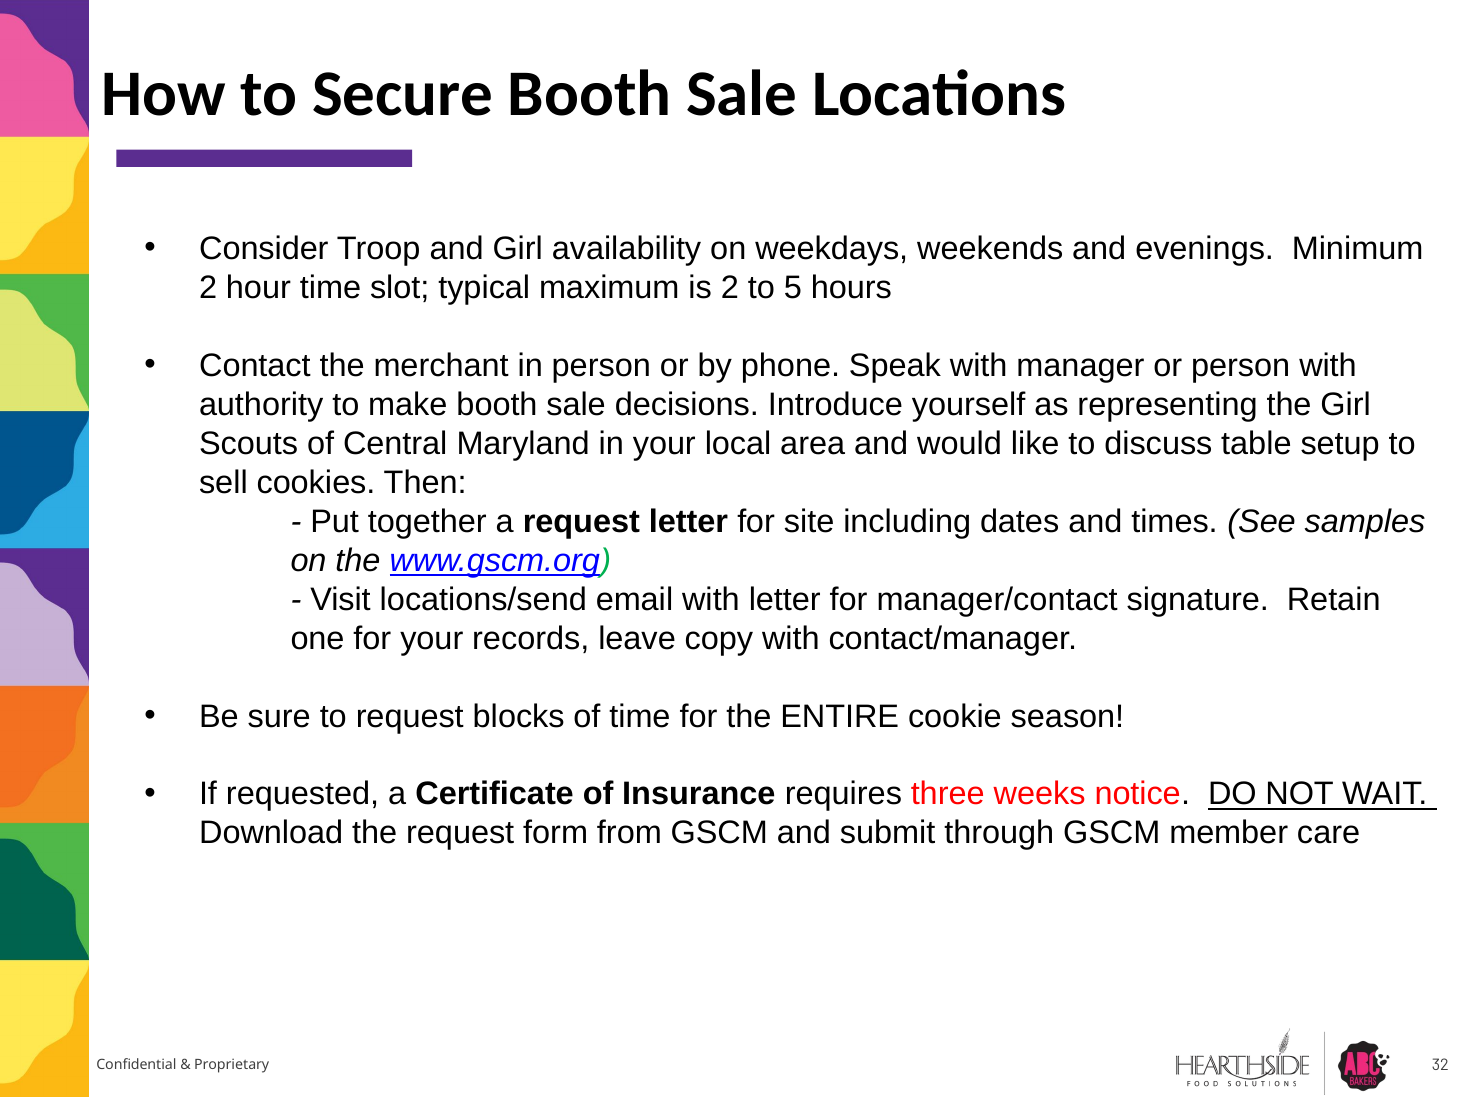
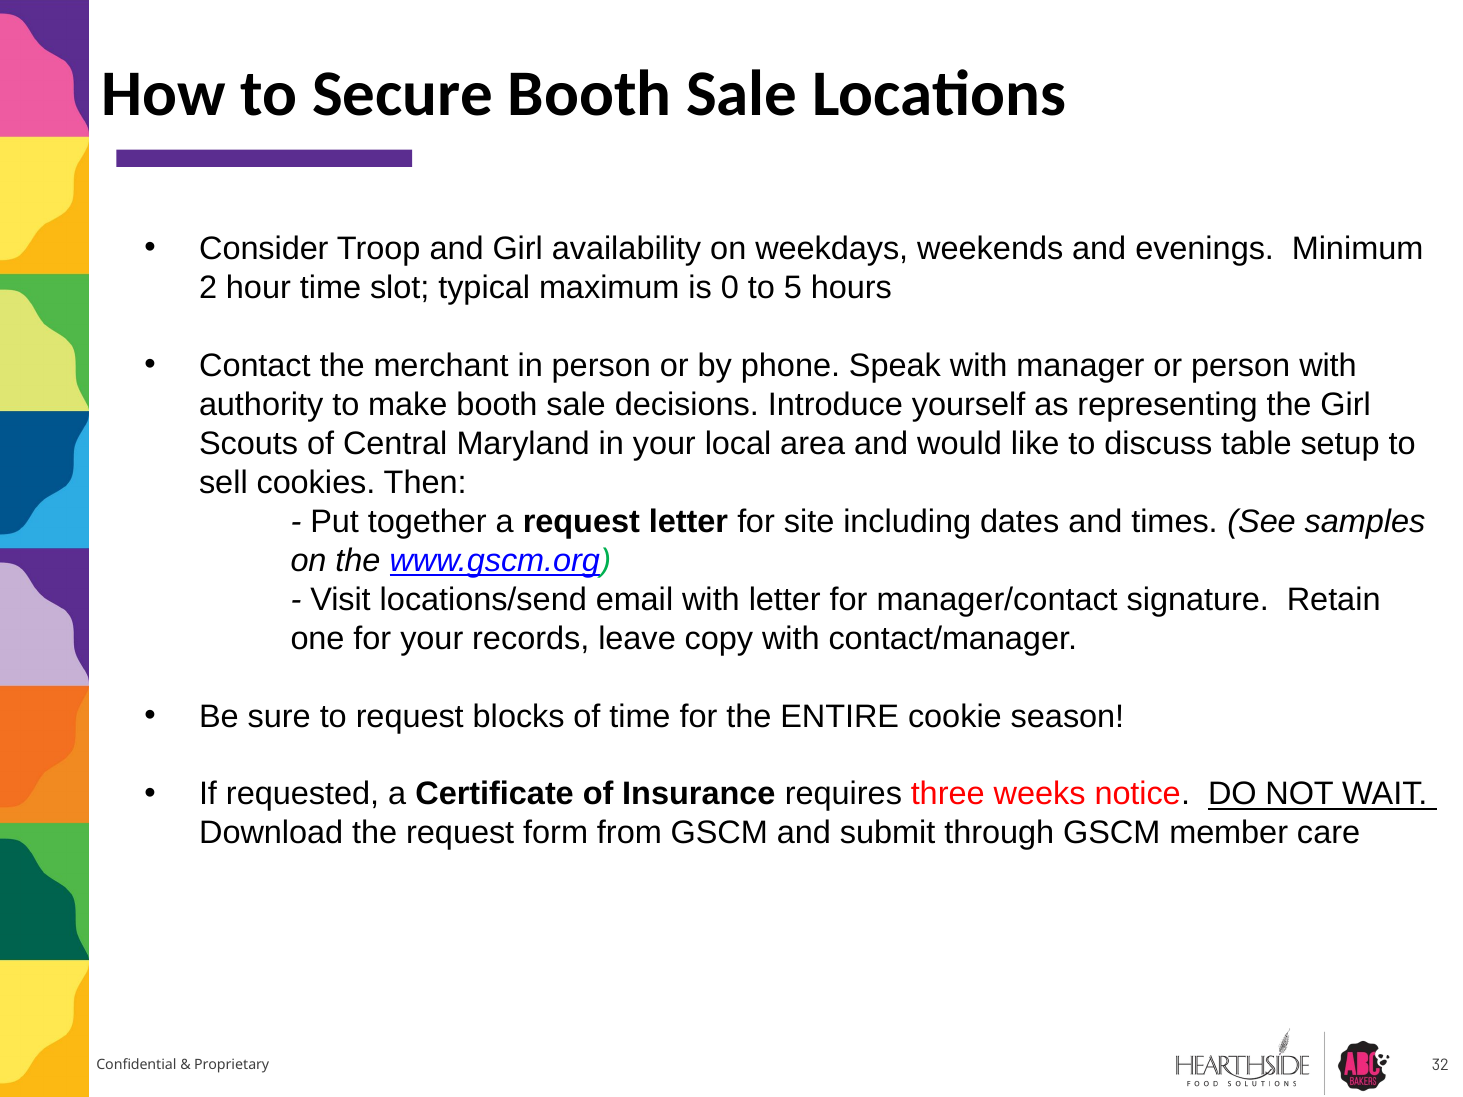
is 2: 2 -> 0 (730, 288)
